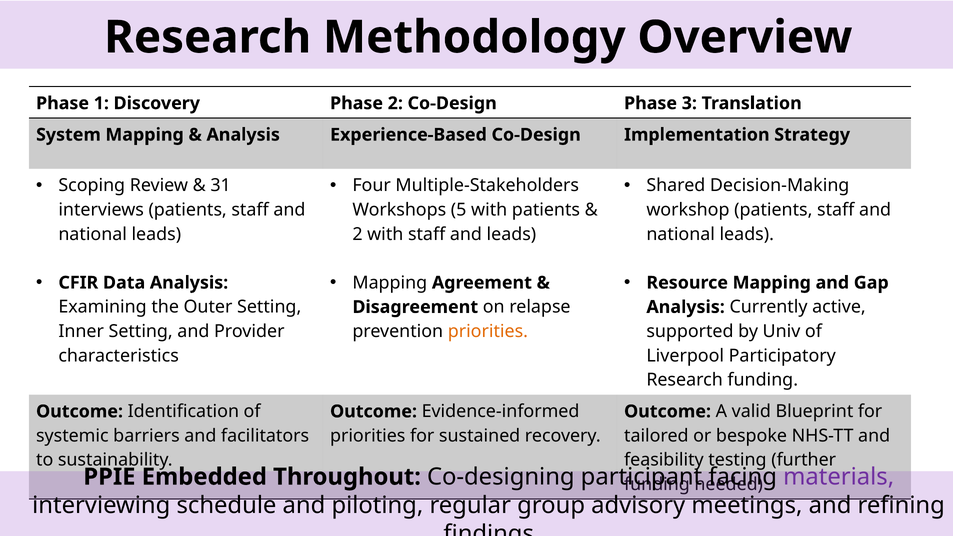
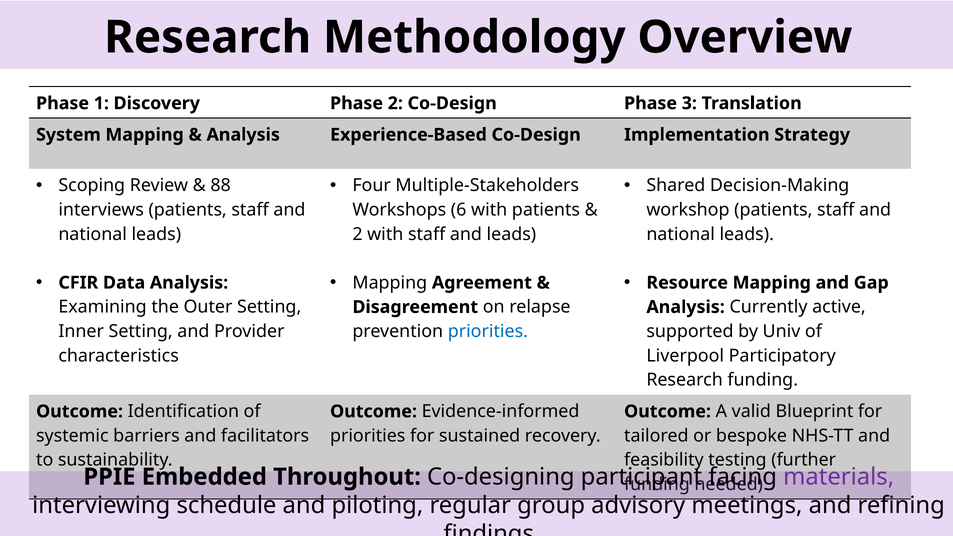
31: 31 -> 88 (221, 186)
5: 5 -> 6 (459, 210)
priorities colour: orange -> blue (488, 331)
